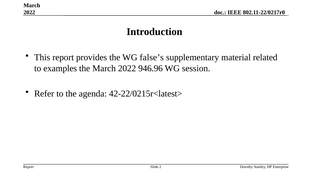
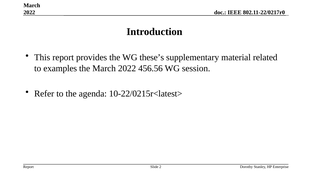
false’s: false’s -> these’s (152, 57)
946.96: 946.96 -> 456.56 (151, 68)
42-22/0215r<latest>: 42-22/0215r<latest> -> 10-22/0215r<latest> (146, 93)
